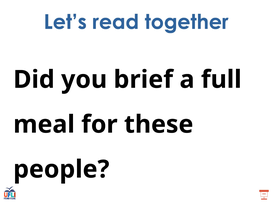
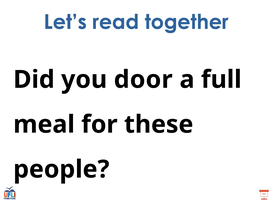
brief: brief -> door (143, 80)
